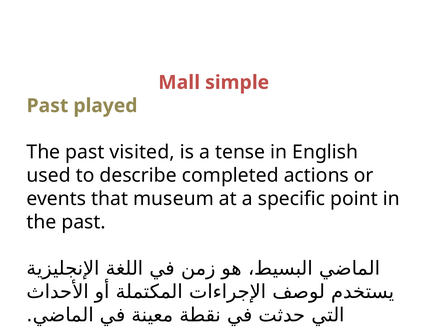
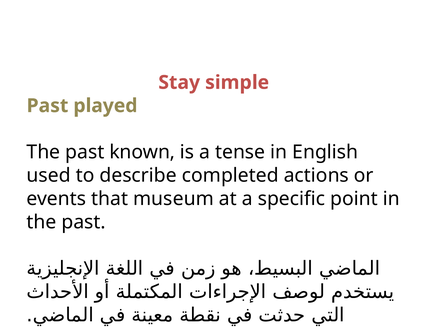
Mall: Mall -> Stay (179, 82)
visited: visited -> known (142, 152)
